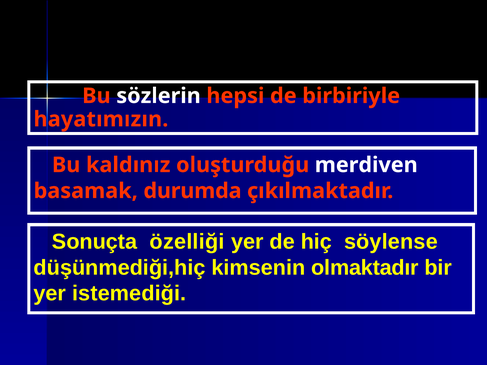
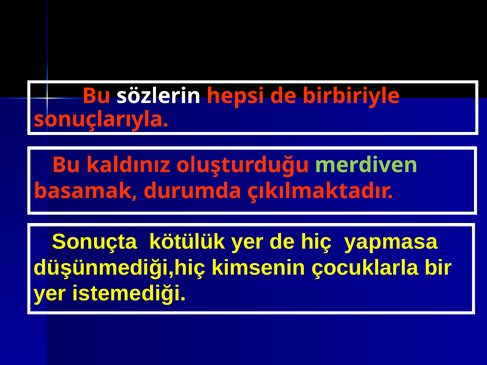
hayatımızın: hayatımızın -> sonuçlarıyla (101, 119)
merdiven colour: white -> light green (366, 165)
özelliği: özelliği -> kötülük (187, 242)
söylense: söylense -> yapmasa (391, 242)
olmaktadır: olmaktadır -> çocuklarla (365, 268)
